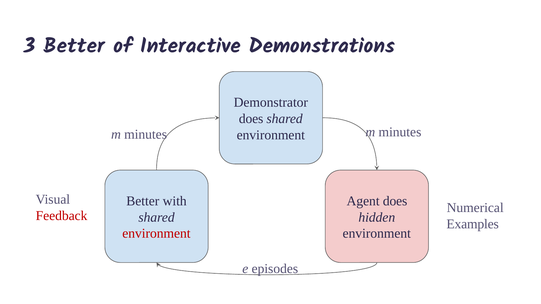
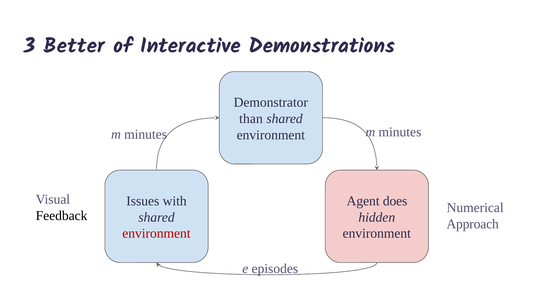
does: does -> than (251, 119)
Better: Better -> Issues (143, 201)
Feedback colour: red -> black (62, 216)
Examples: Examples -> Approach (473, 224)
